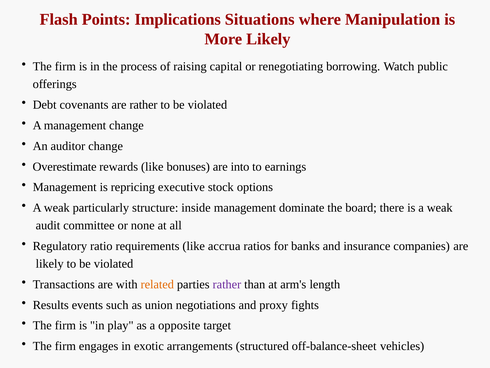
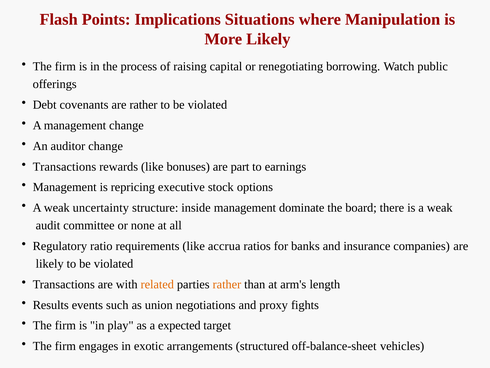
Overestimate: Overestimate -> Transactions (64, 166)
into: into -> part (240, 166)
particularly: particularly -> uncertainty (101, 208)
rather colour: purple -> orange (227, 284)
opposite: opposite -> expected (179, 325)
